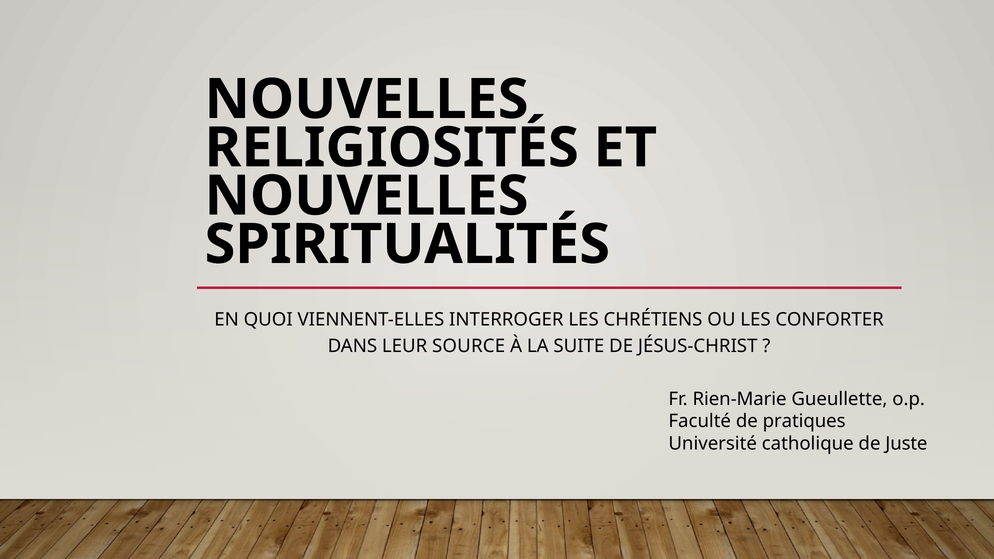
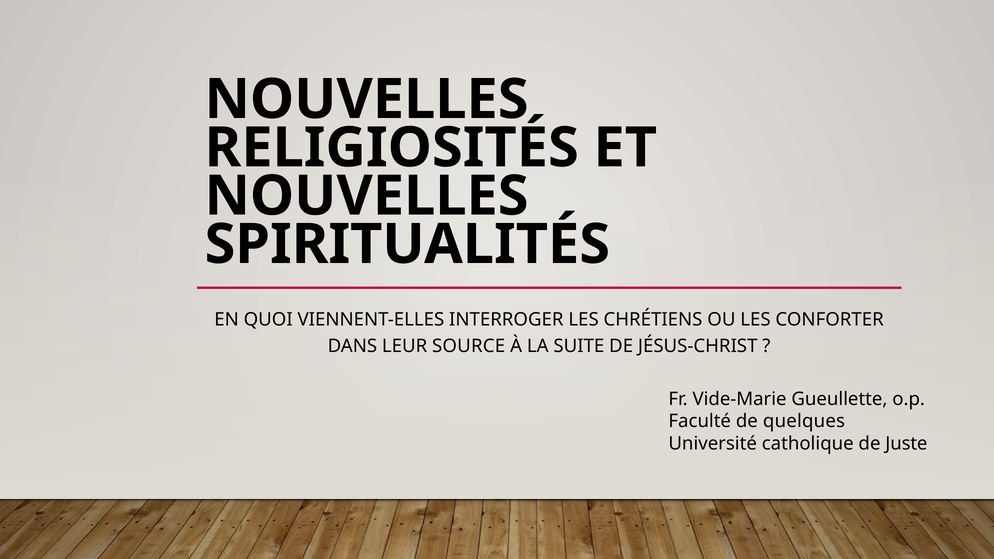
Rien-Marie: Rien-Marie -> Vide-Marie (740, 399)
pratiques: pratiques -> quelques (804, 421)
